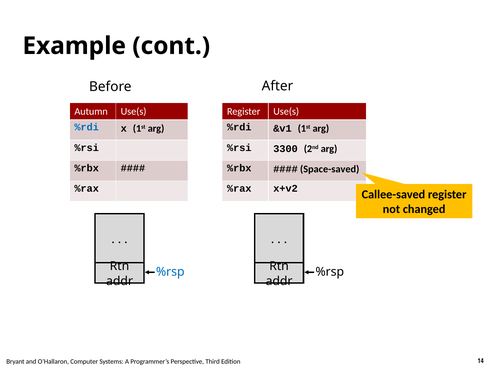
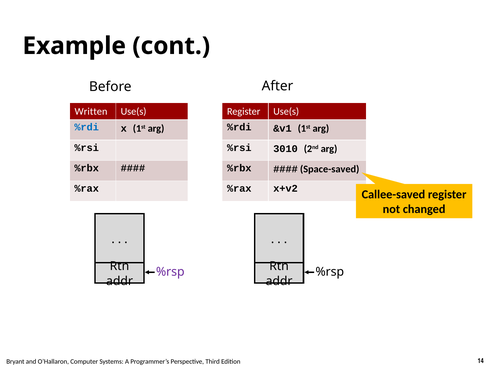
Autumn: Autumn -> Written (91, 111)
3300: 3300 -> 3010 (286, 149)
%rsp colour: blue -> purple (170, 271)
